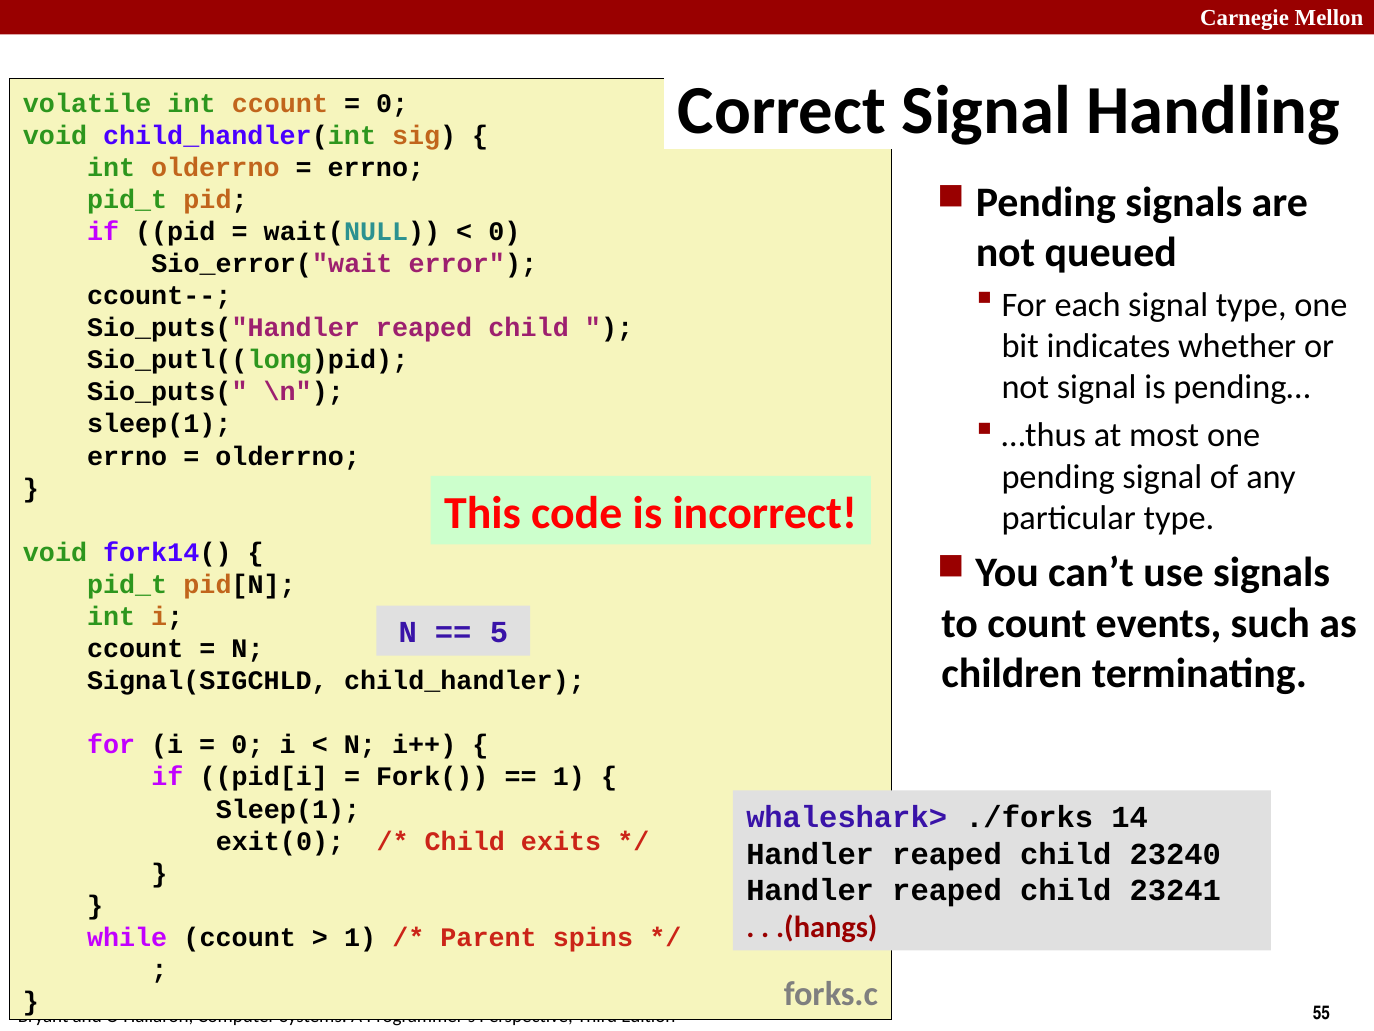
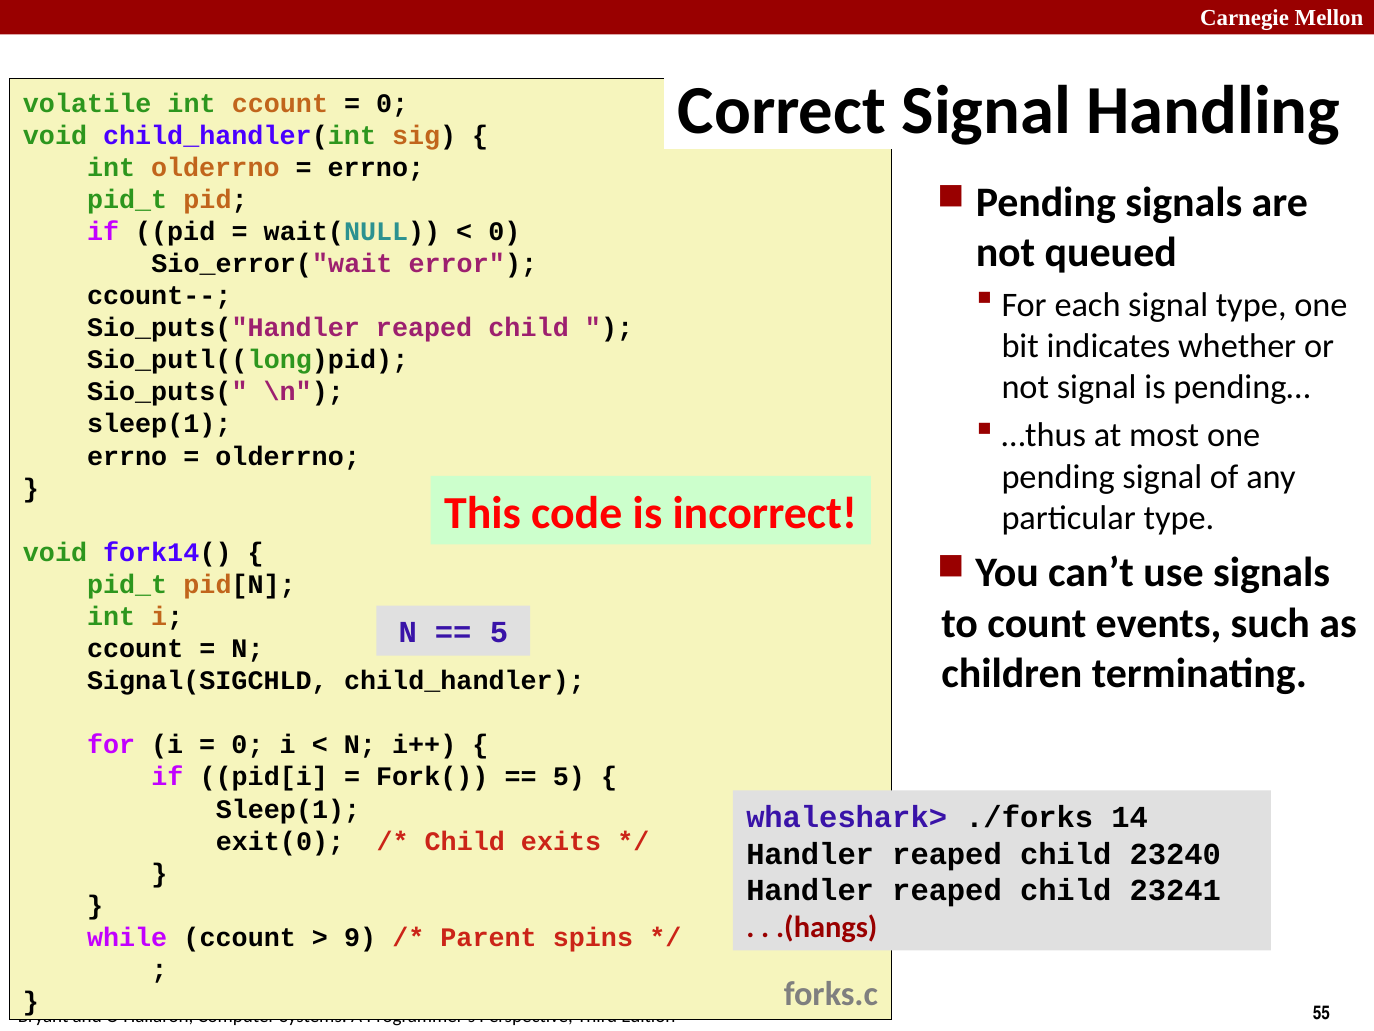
1: 1 -> 5 (569, 777)
1: 1 -> 9 (360, 937)
